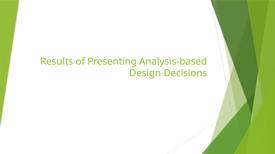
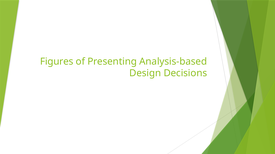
Results: Results -> Figures (57, 62)
